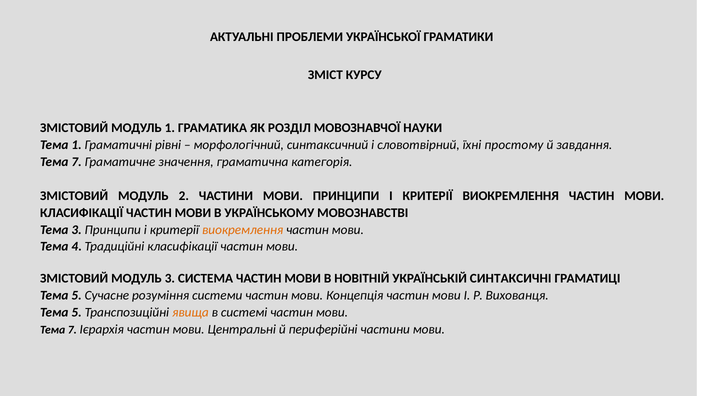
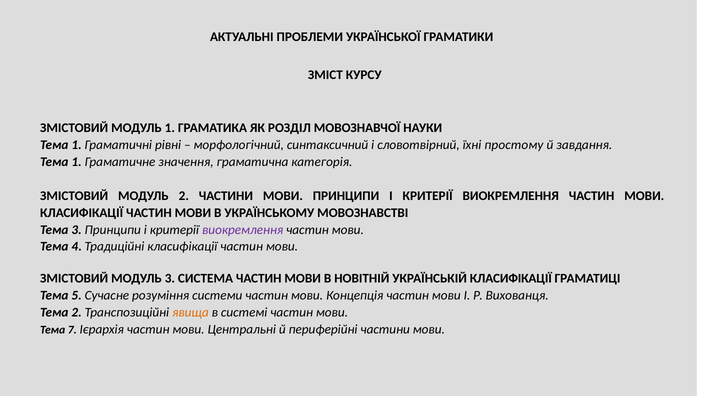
7: 7 -> 1 (77, 162)
виокремлення colour: orange -> purple (243, 230)
УКРАЇНСЬКІЙ СИНТАКСИЧНІ: СИНТАКСИЧНІ -> КЛАСИФІКАЦІЇ (511, 279)
5: 5 -> 2 (77, 312)
